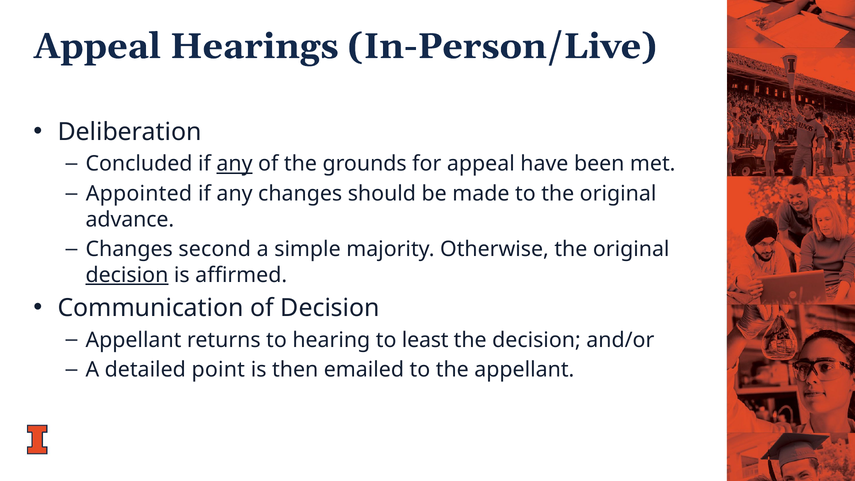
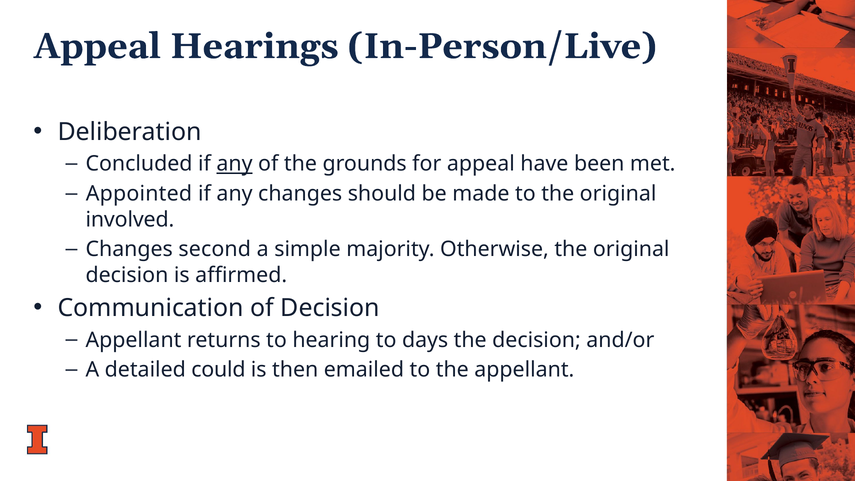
advance: advance -> involved (130, 219)
decision underline: present -> none (127, 275)
least: least -> days (425, 340)
point: point -> could (218, 370)
